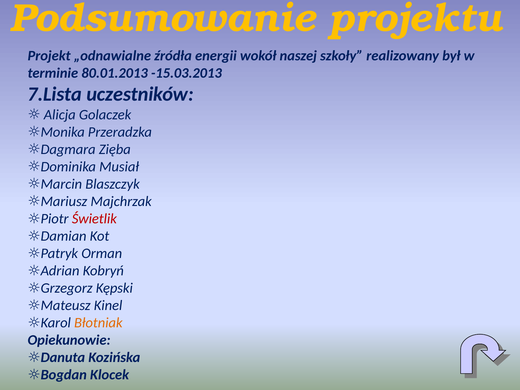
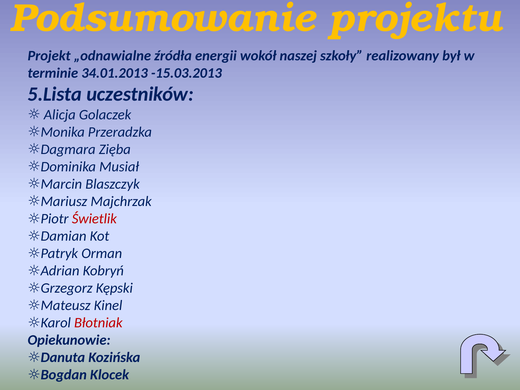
80.01.2013: 80.01.2013 -> 34.01.2013 (115, 73)
7.Lista: 7.Lista -> 5.Lista (55, 94)
Błotniak colour: orange -> red (98, 323)
